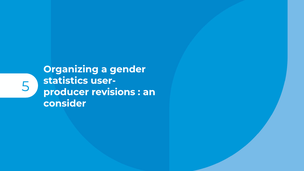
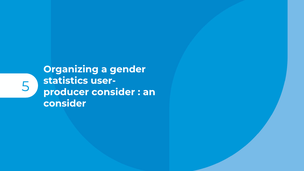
revisions: revisions -> consider (113, 92)
